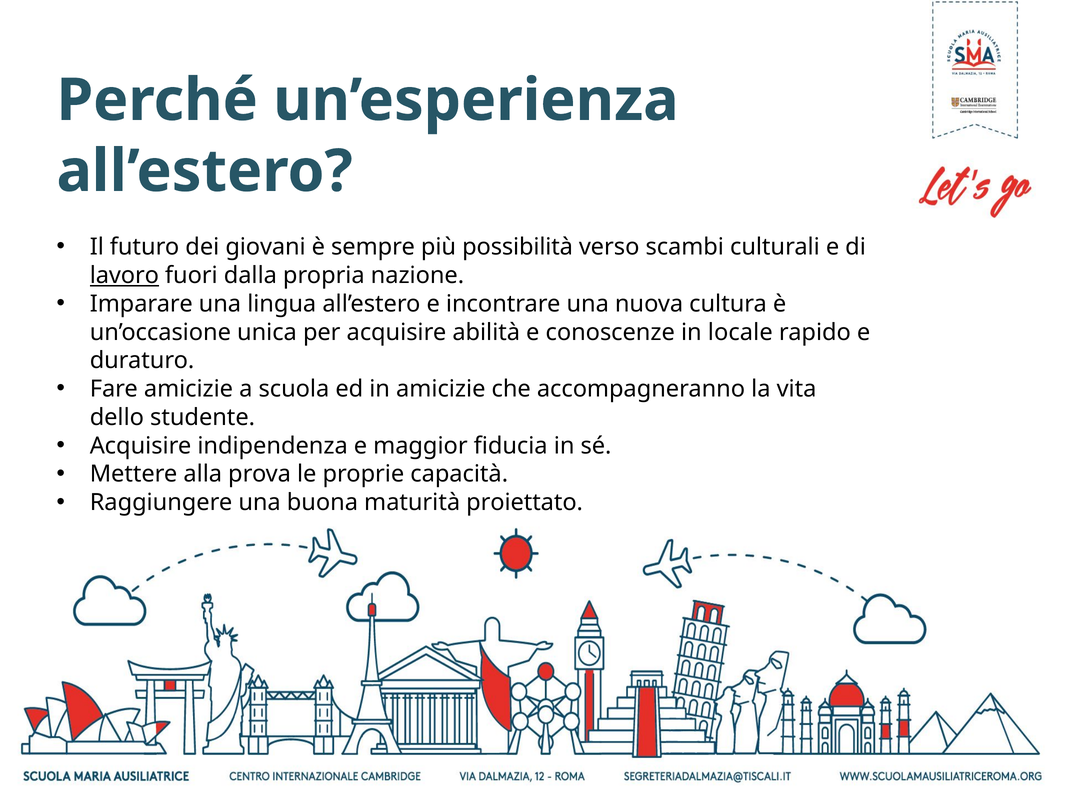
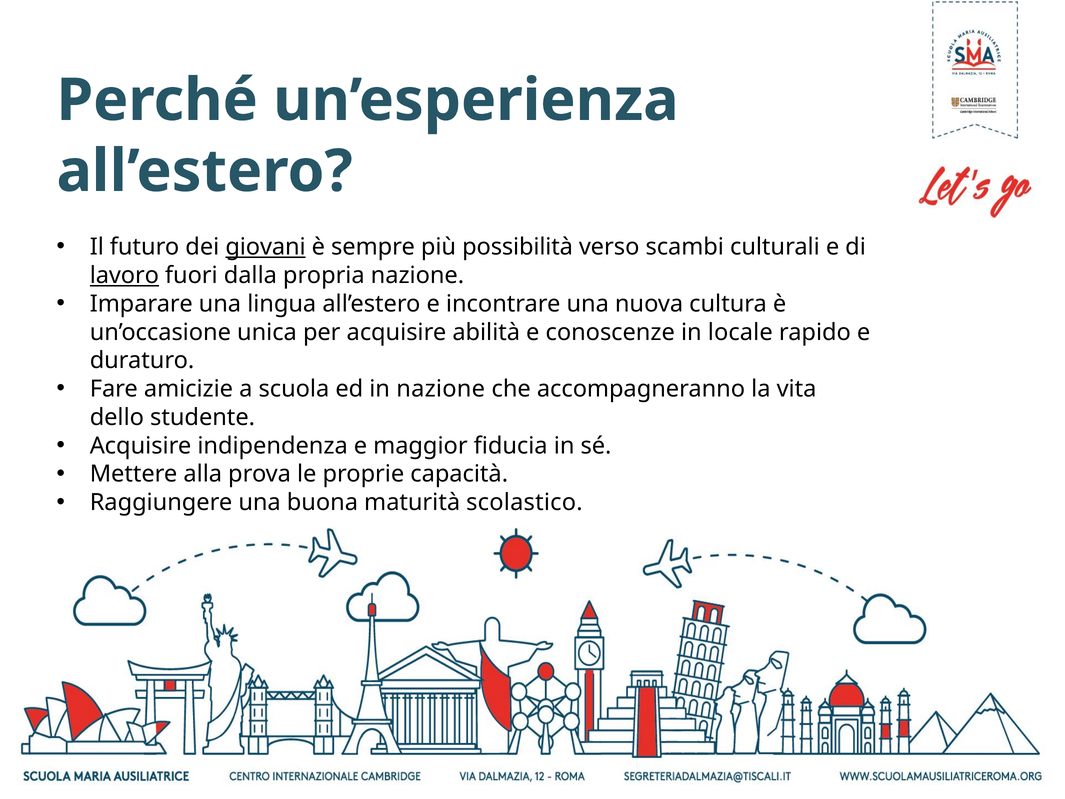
giovani underline: none -> present (266, 247)
in amicizie: amicizie -> nazione (441, 389)
proiettato: proiettato -> scolastico (524, 502)
